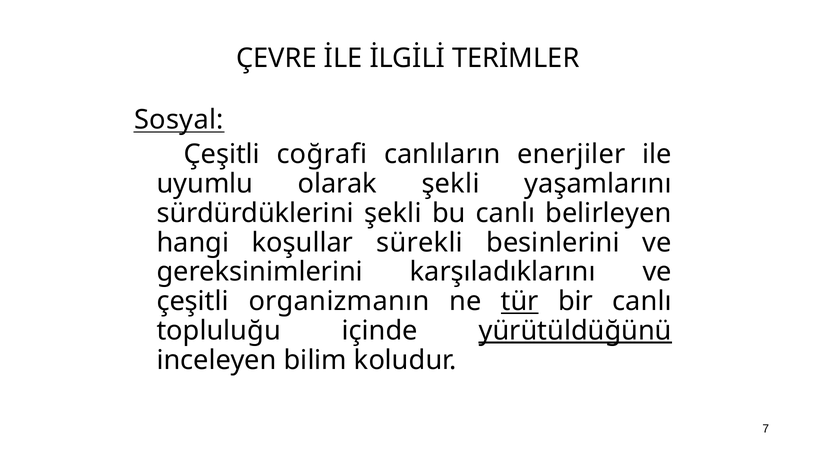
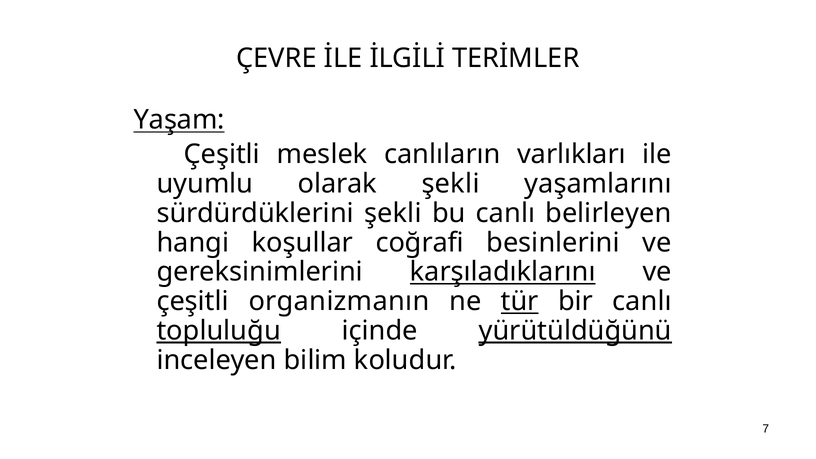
Sosyal: Sosyal -> Yaşam (179, 120)
coğrafi: coğrafi -> meslek (322, 154)
enerjiler: enerjiler -> varlıkları (571, 154)
sürekli: sürekli -> coğrafi (420, 243)
karşıladıklarını underline: none -> present (503, 272)
topluluğu underline: none -> present (219, 331)
